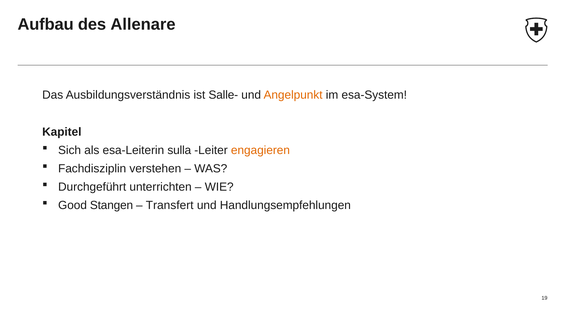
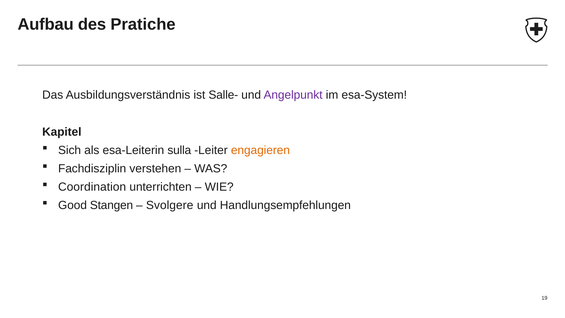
Allenare: Allenare -> Pratiche (143, 24)
Angelpunkt colour: orange -> purple (293, 95)
Durchgeführt: Durchgeführt -> Coordination (92, 187)
Transfert: Transfert -> Svolgere (170, 205)
